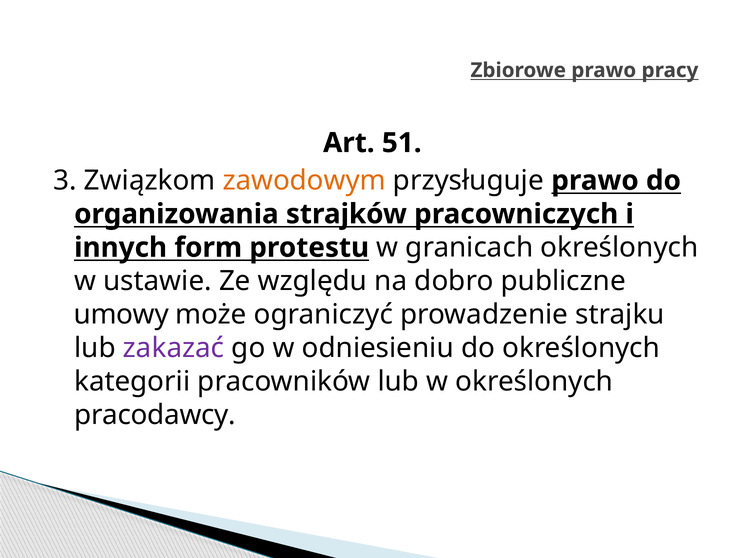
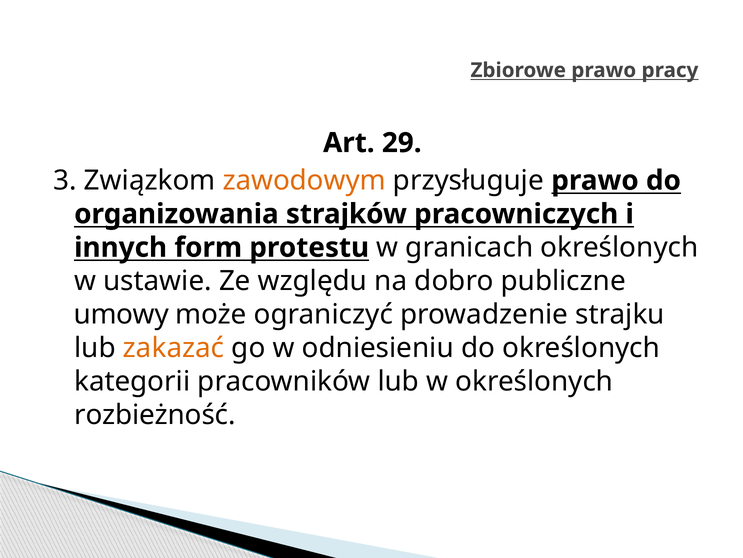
51: 51 -> 29 (402, 143)
zakazać colour: purple -> orange (174, 348)
pracodawcy: pracodawcy -> rozbieżność (155, 415)
